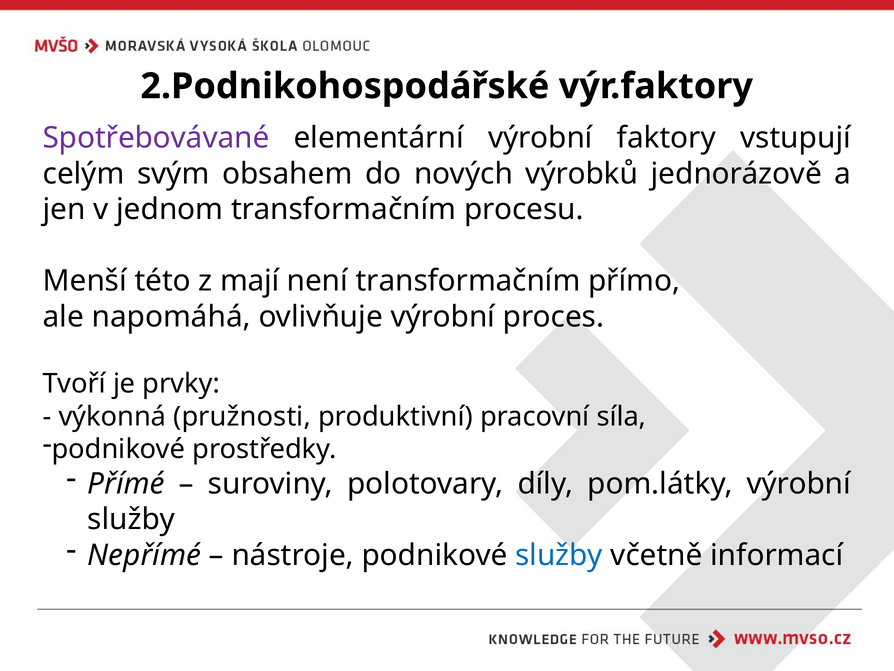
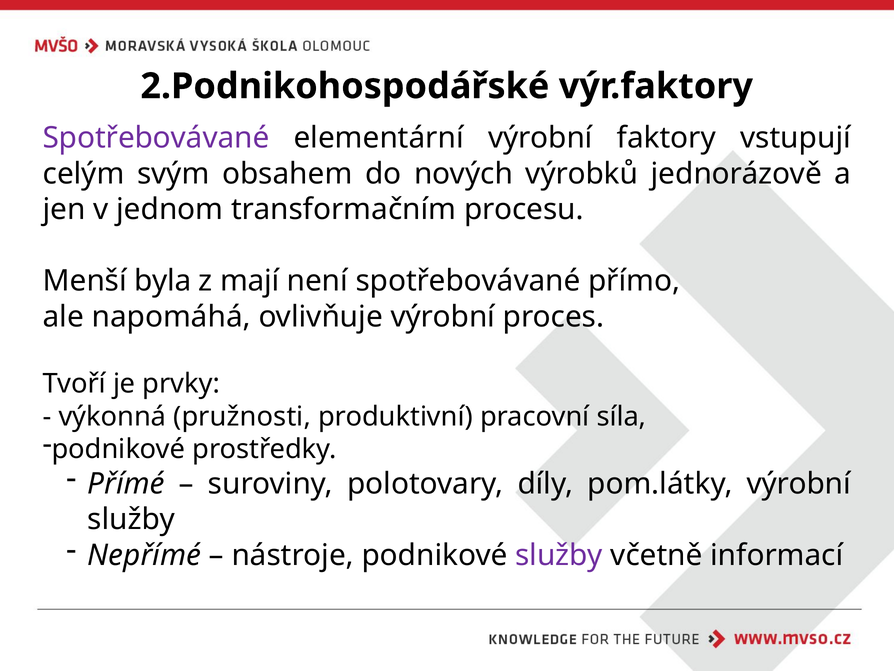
této: této -> byla (163, 281)
není transformačním: transformačním -> spotřebovávané (468, 281)
služby colour: blue -> purple (559, 555)
